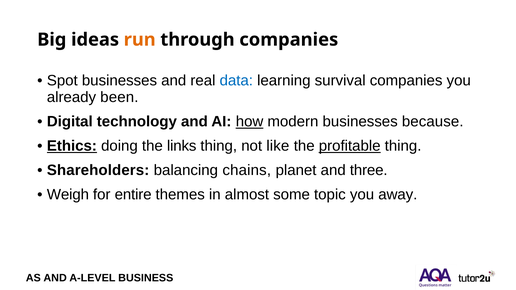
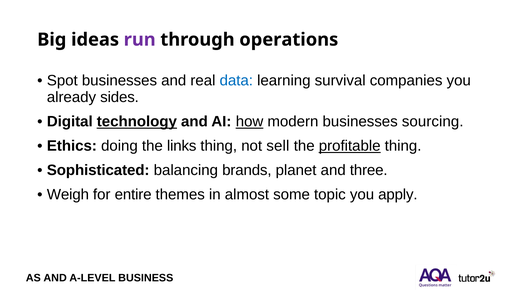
run colour: orange -> purple (140, 40)
through companies: companies -> operations (289, 40)
been: been -> sides (120, 97)
technology underline: none -> present (137, 122)
because: because -> sourcing (433, 122)
Ethics underline: present -> none (72, 146)
like: like -> sell (278, 146)
Shareholders: Shareholders -> Sophisticated (98, 170)
chains: chains -> brands (247, 170)
away: away -> apply (398, 195)
